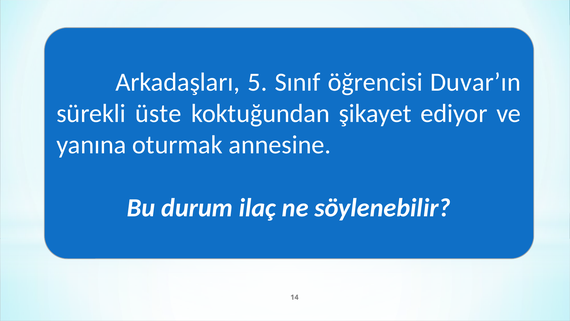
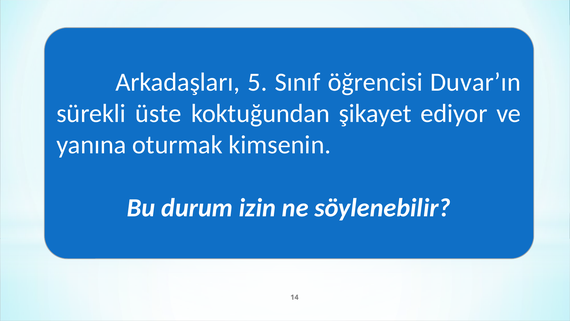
annesine: annesine -> kimsenin (280, 145)
ilaç: ilaç -> izin (257, 207)
